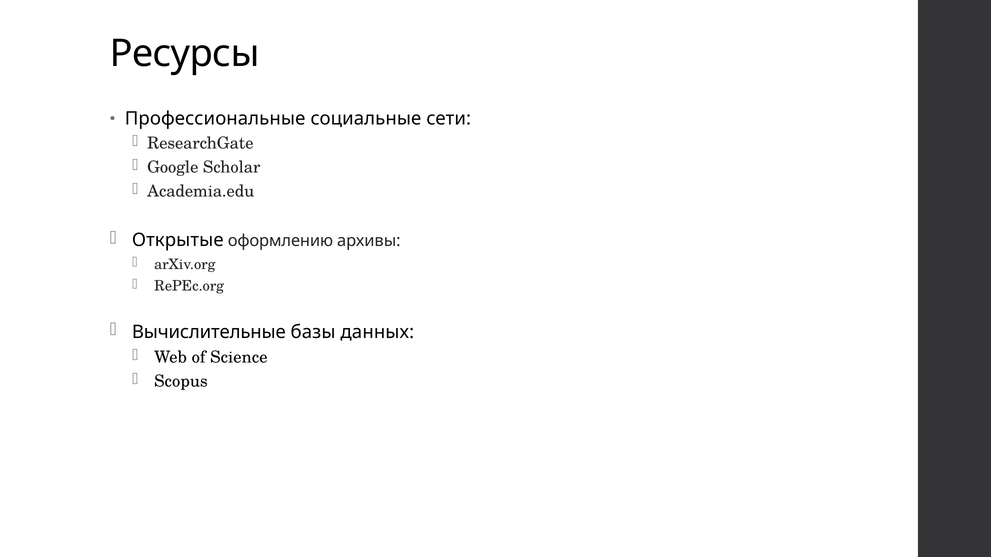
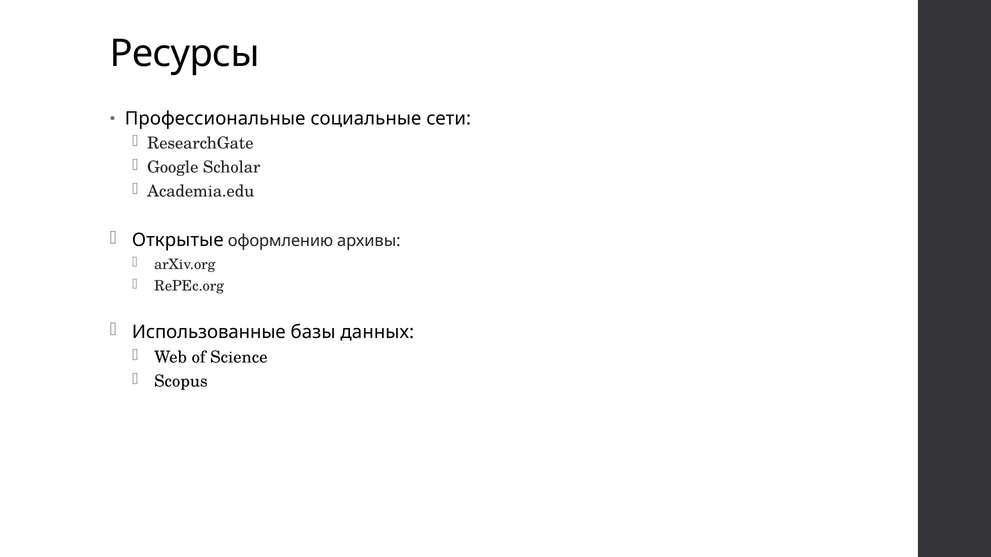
Вычислительные: Вычислительные -> Использованные (209, 332)
